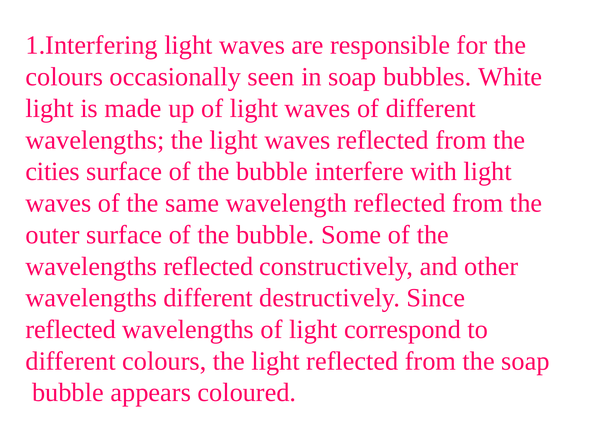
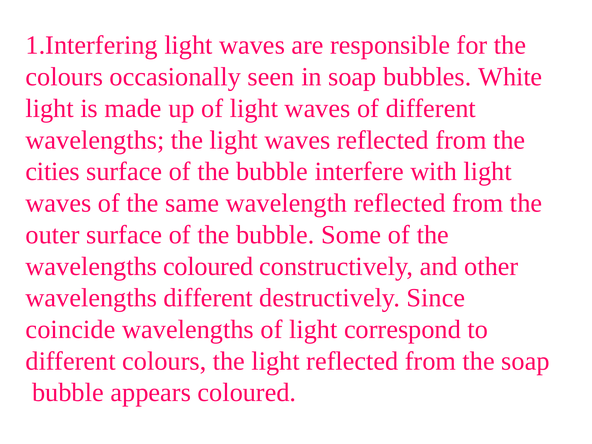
wavelengths reflected: reflected -> coloured (208, 266)
reflected: reflected -> coincide (71, 329)
